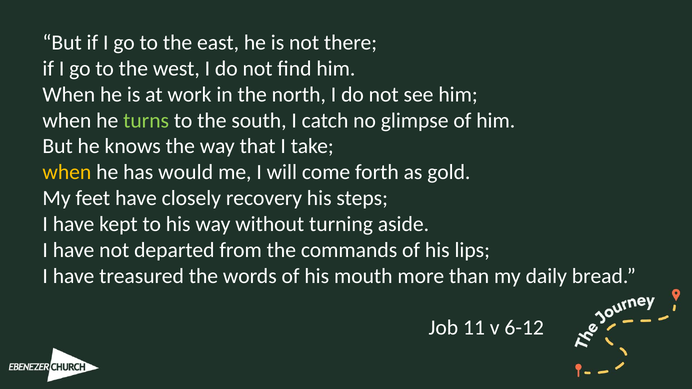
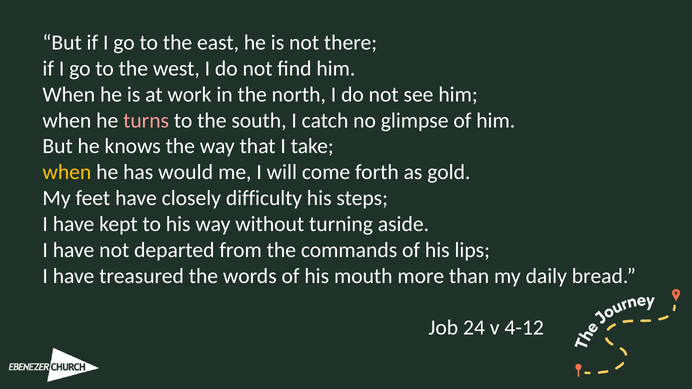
turns colour: light green -> pink (146, 120)
recovery: recovery -> difficulty (264, 198)
11: 11 -> 24 (474, 328)
6-12: 6-12 -> 4-12 (524, 328)
